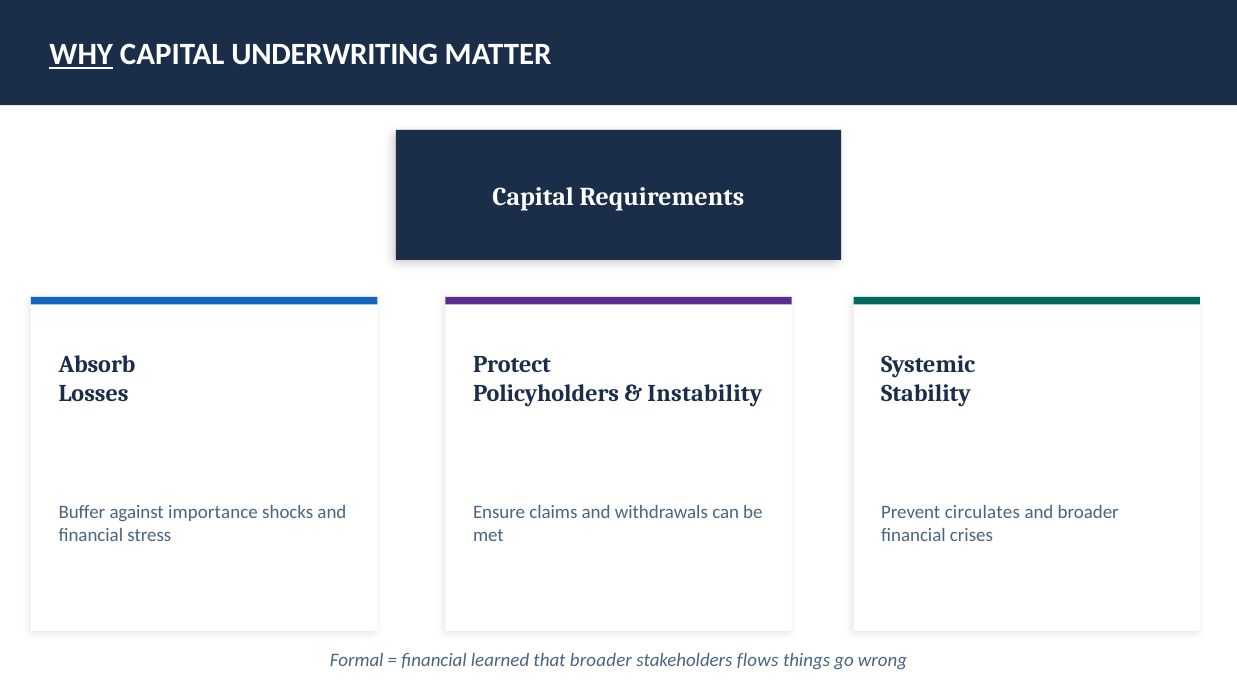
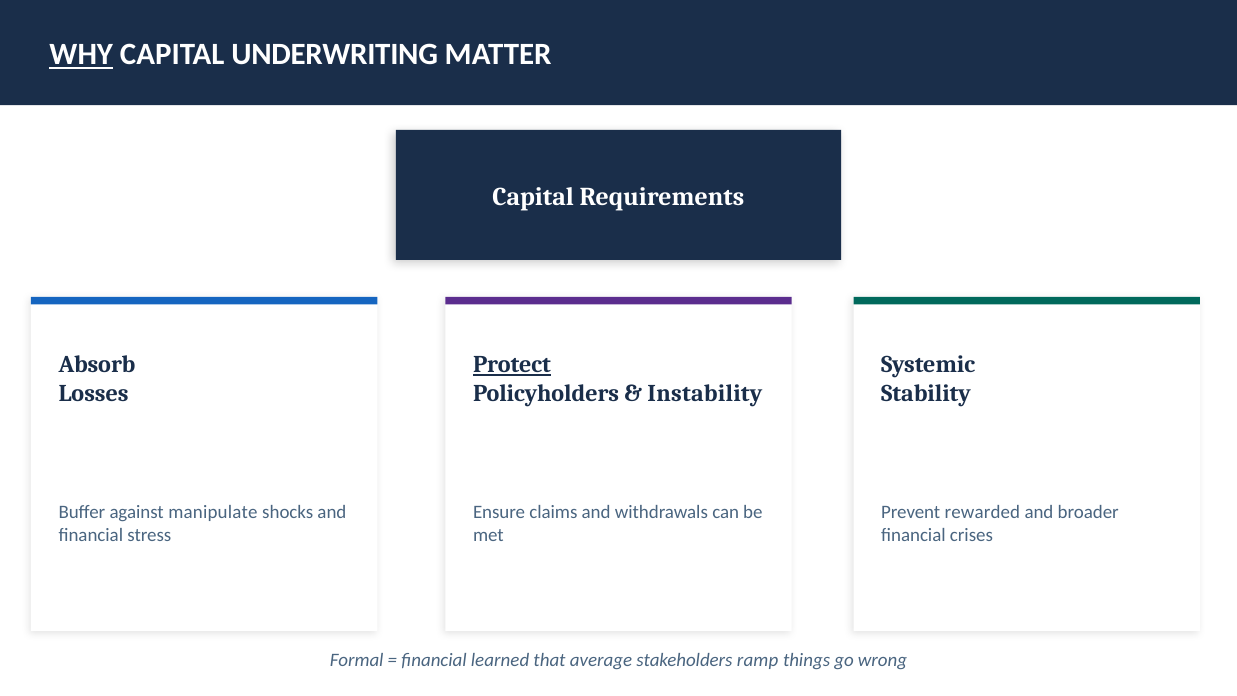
Protect underline: none -> present (512, 364)
importance: importance -> manipulate (213, 513)
circulates: circulates -> rewarded (982, 513)
that broader: broader -> average (601, 660)
flows: flows -> ramp (758, 660)
